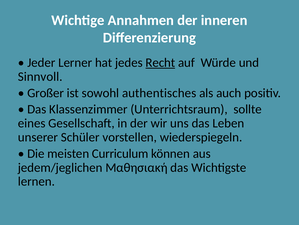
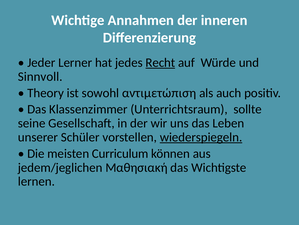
Großer: Großer -> Theory (46, 93)
authentisches: authentisches -> αντιμετώπιση (159, 93)
eines: eines -> seine (32, 123)
wiederspiegeln underline: none -> present (201, 137)
